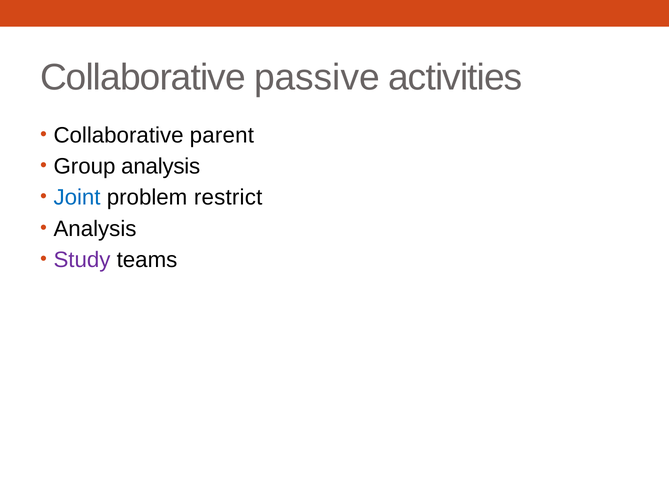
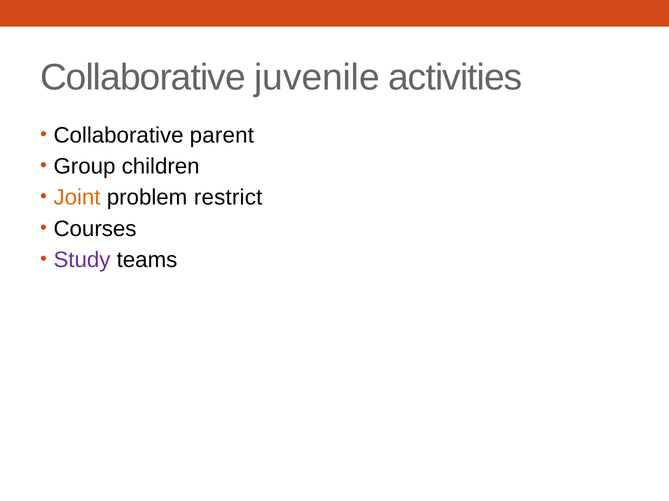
passive: passive -> juvenile (317, 78)
Group analysis: analysis -> children (161, 167)
Joint colour: blue -> orange (77, 198)
Analysis: Analysis -> Courses (95, 229)
